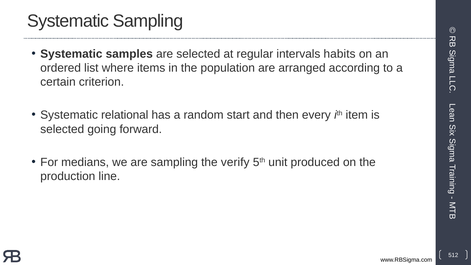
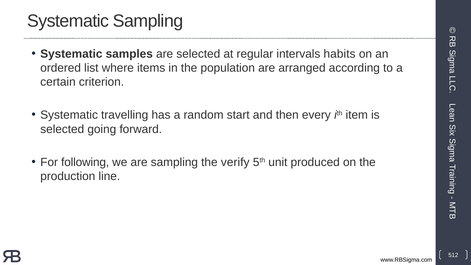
relational: relational -> travelling (125, 115)
medians: medians -> following (85, 162)
